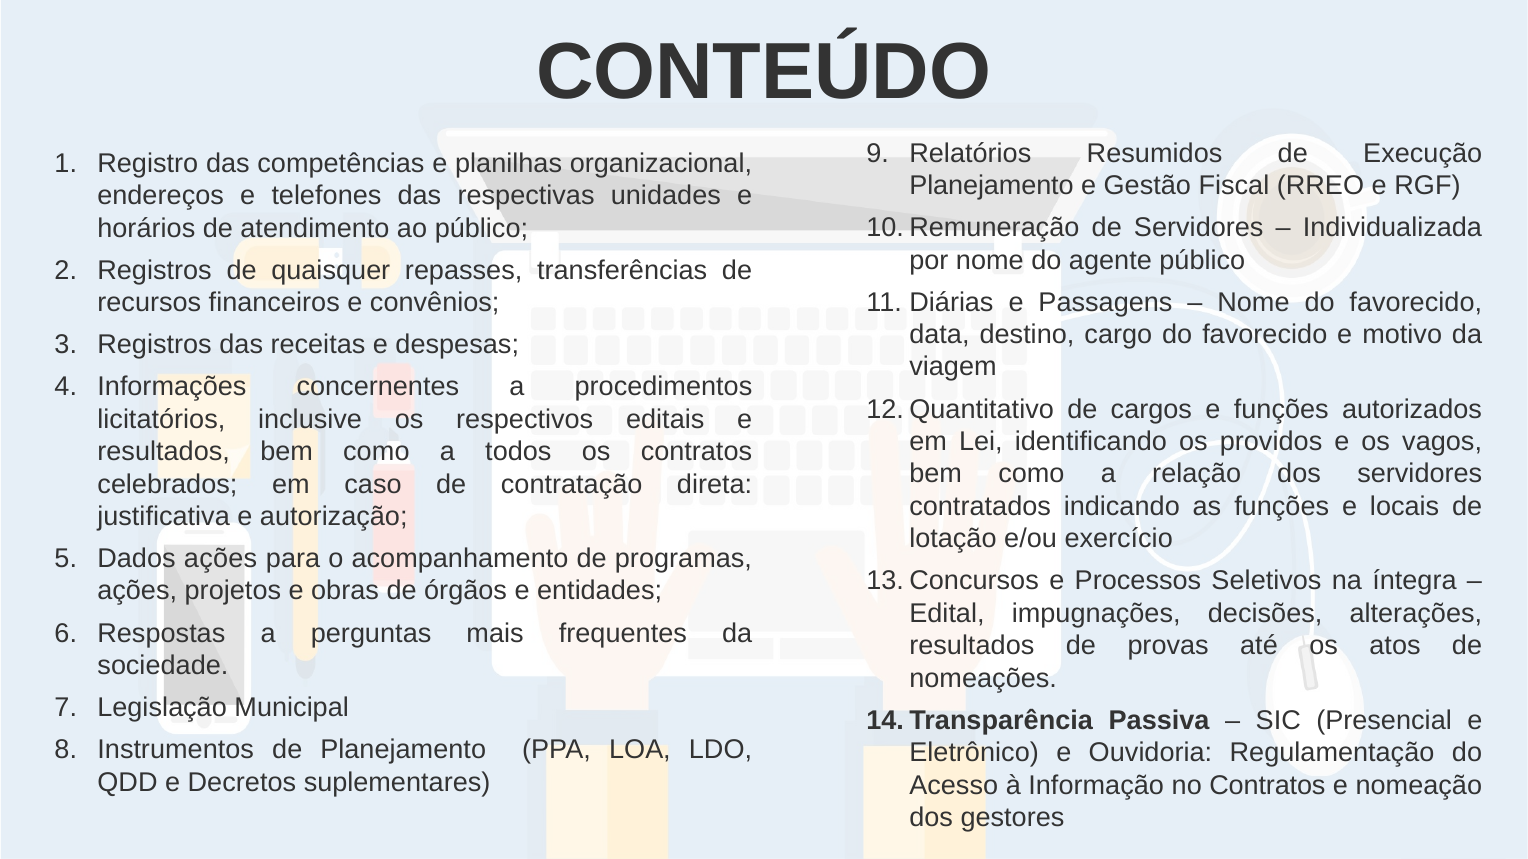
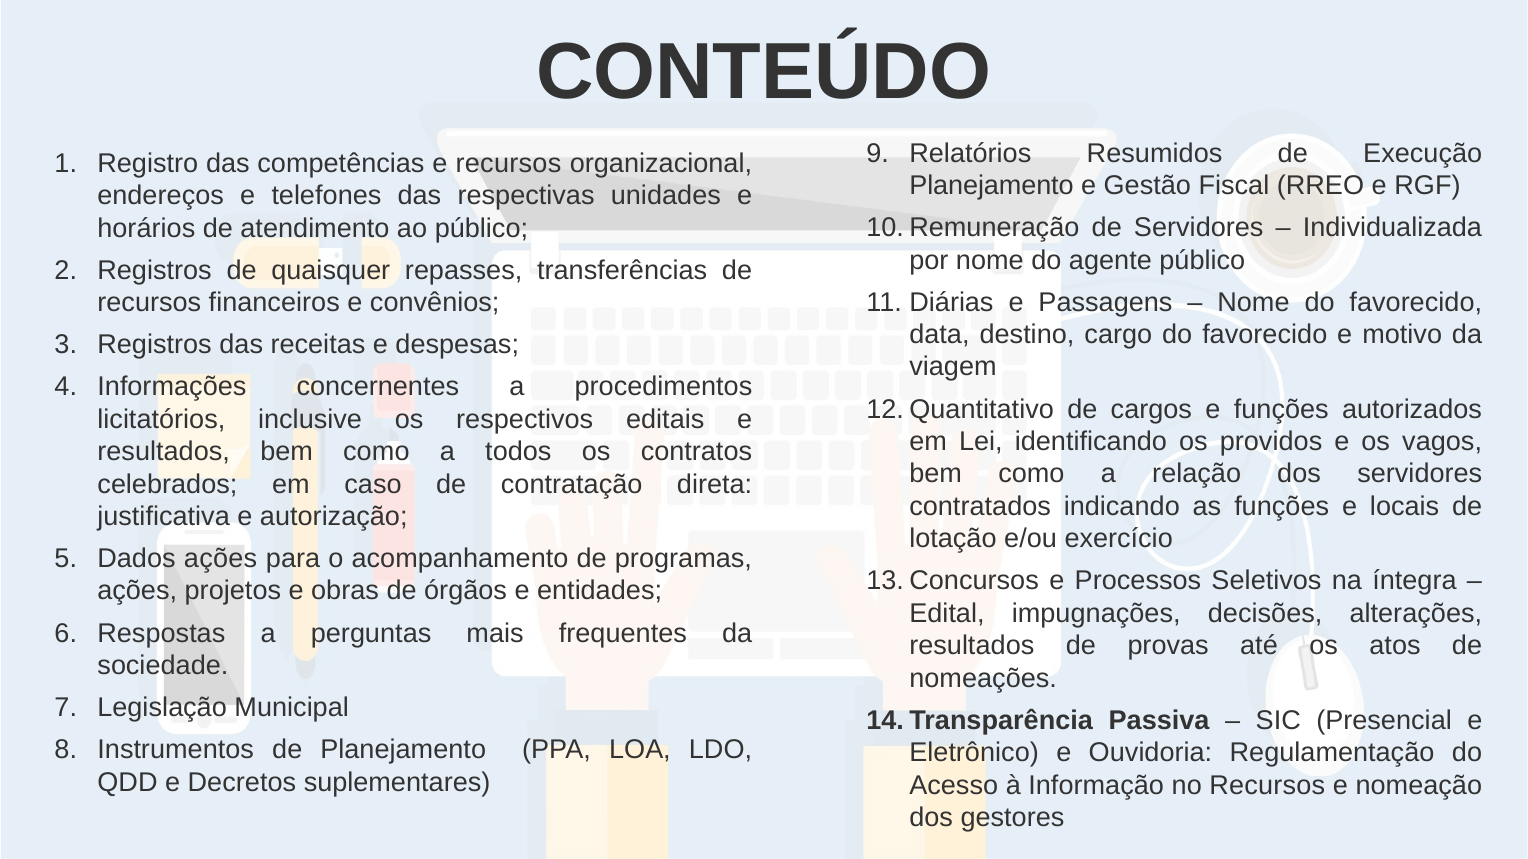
e planilhas: planilhas -> recursos (508, 163)
no Contratos: Contratos -> Recursos (1267, 786)
